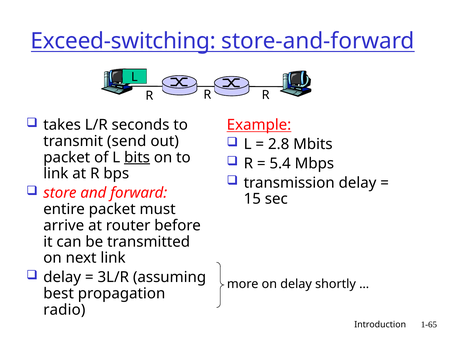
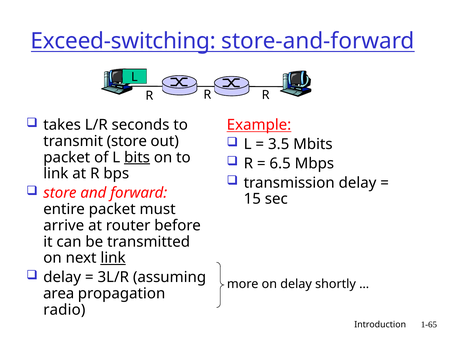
transmit send: send -> store (127, 141)
2.8: 2.8 -> 3.5 (279, 144)
5.4: 5.4 -> 6.5 (280, 163)
link underline: none -> present (113, 258)
best: best -> area (59, 294)
